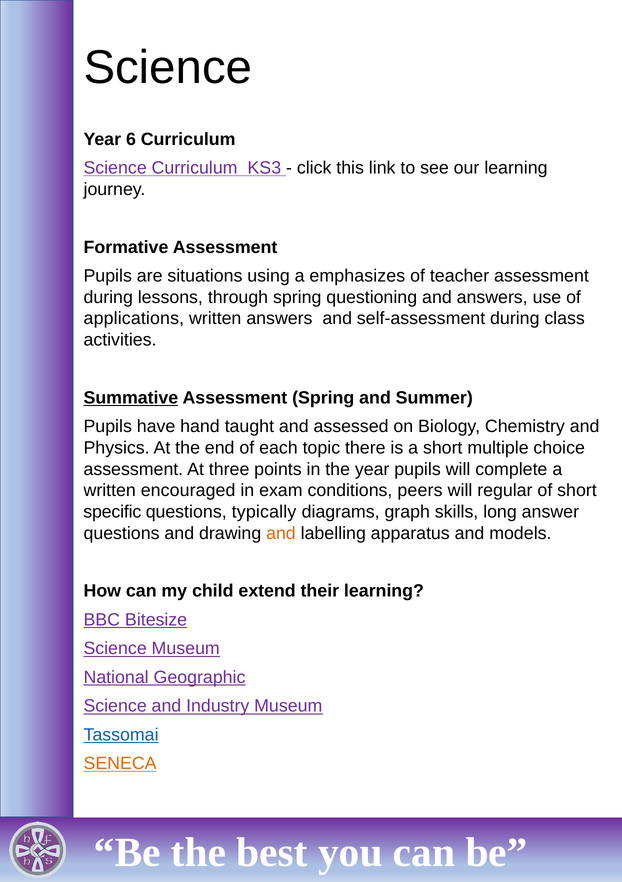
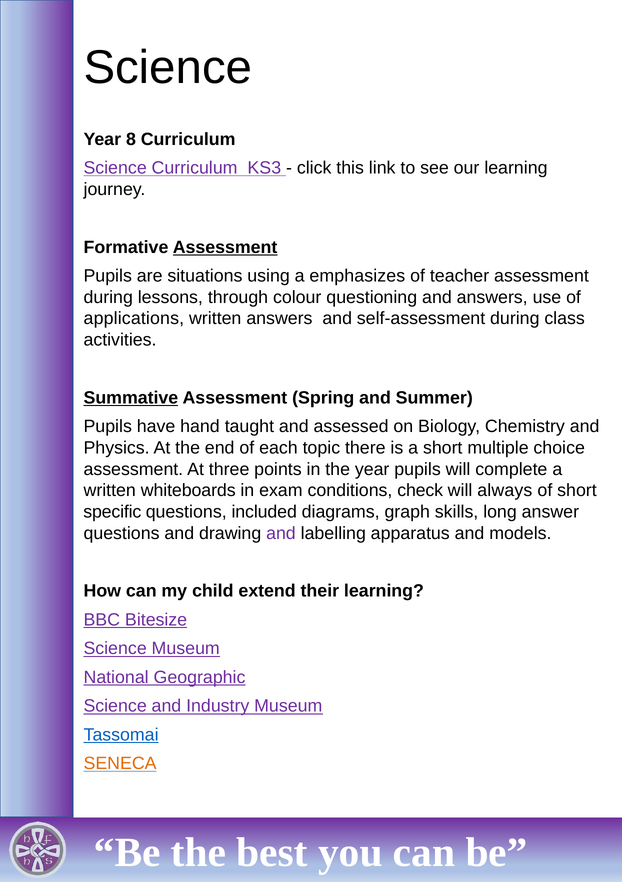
6: 6 -> 8 (131, 139)
Assessment underline: none -> present (225, 247)
through spring: spring -> colour (297, 297)
encouraged: encouraged -> whiteboards (188, 491)
peers: peers -> check (420, 491)
regular: regular -> always (505, 491)
typically: typically -> included (264, 512)
and colour: orange -> purple (281, 534)
